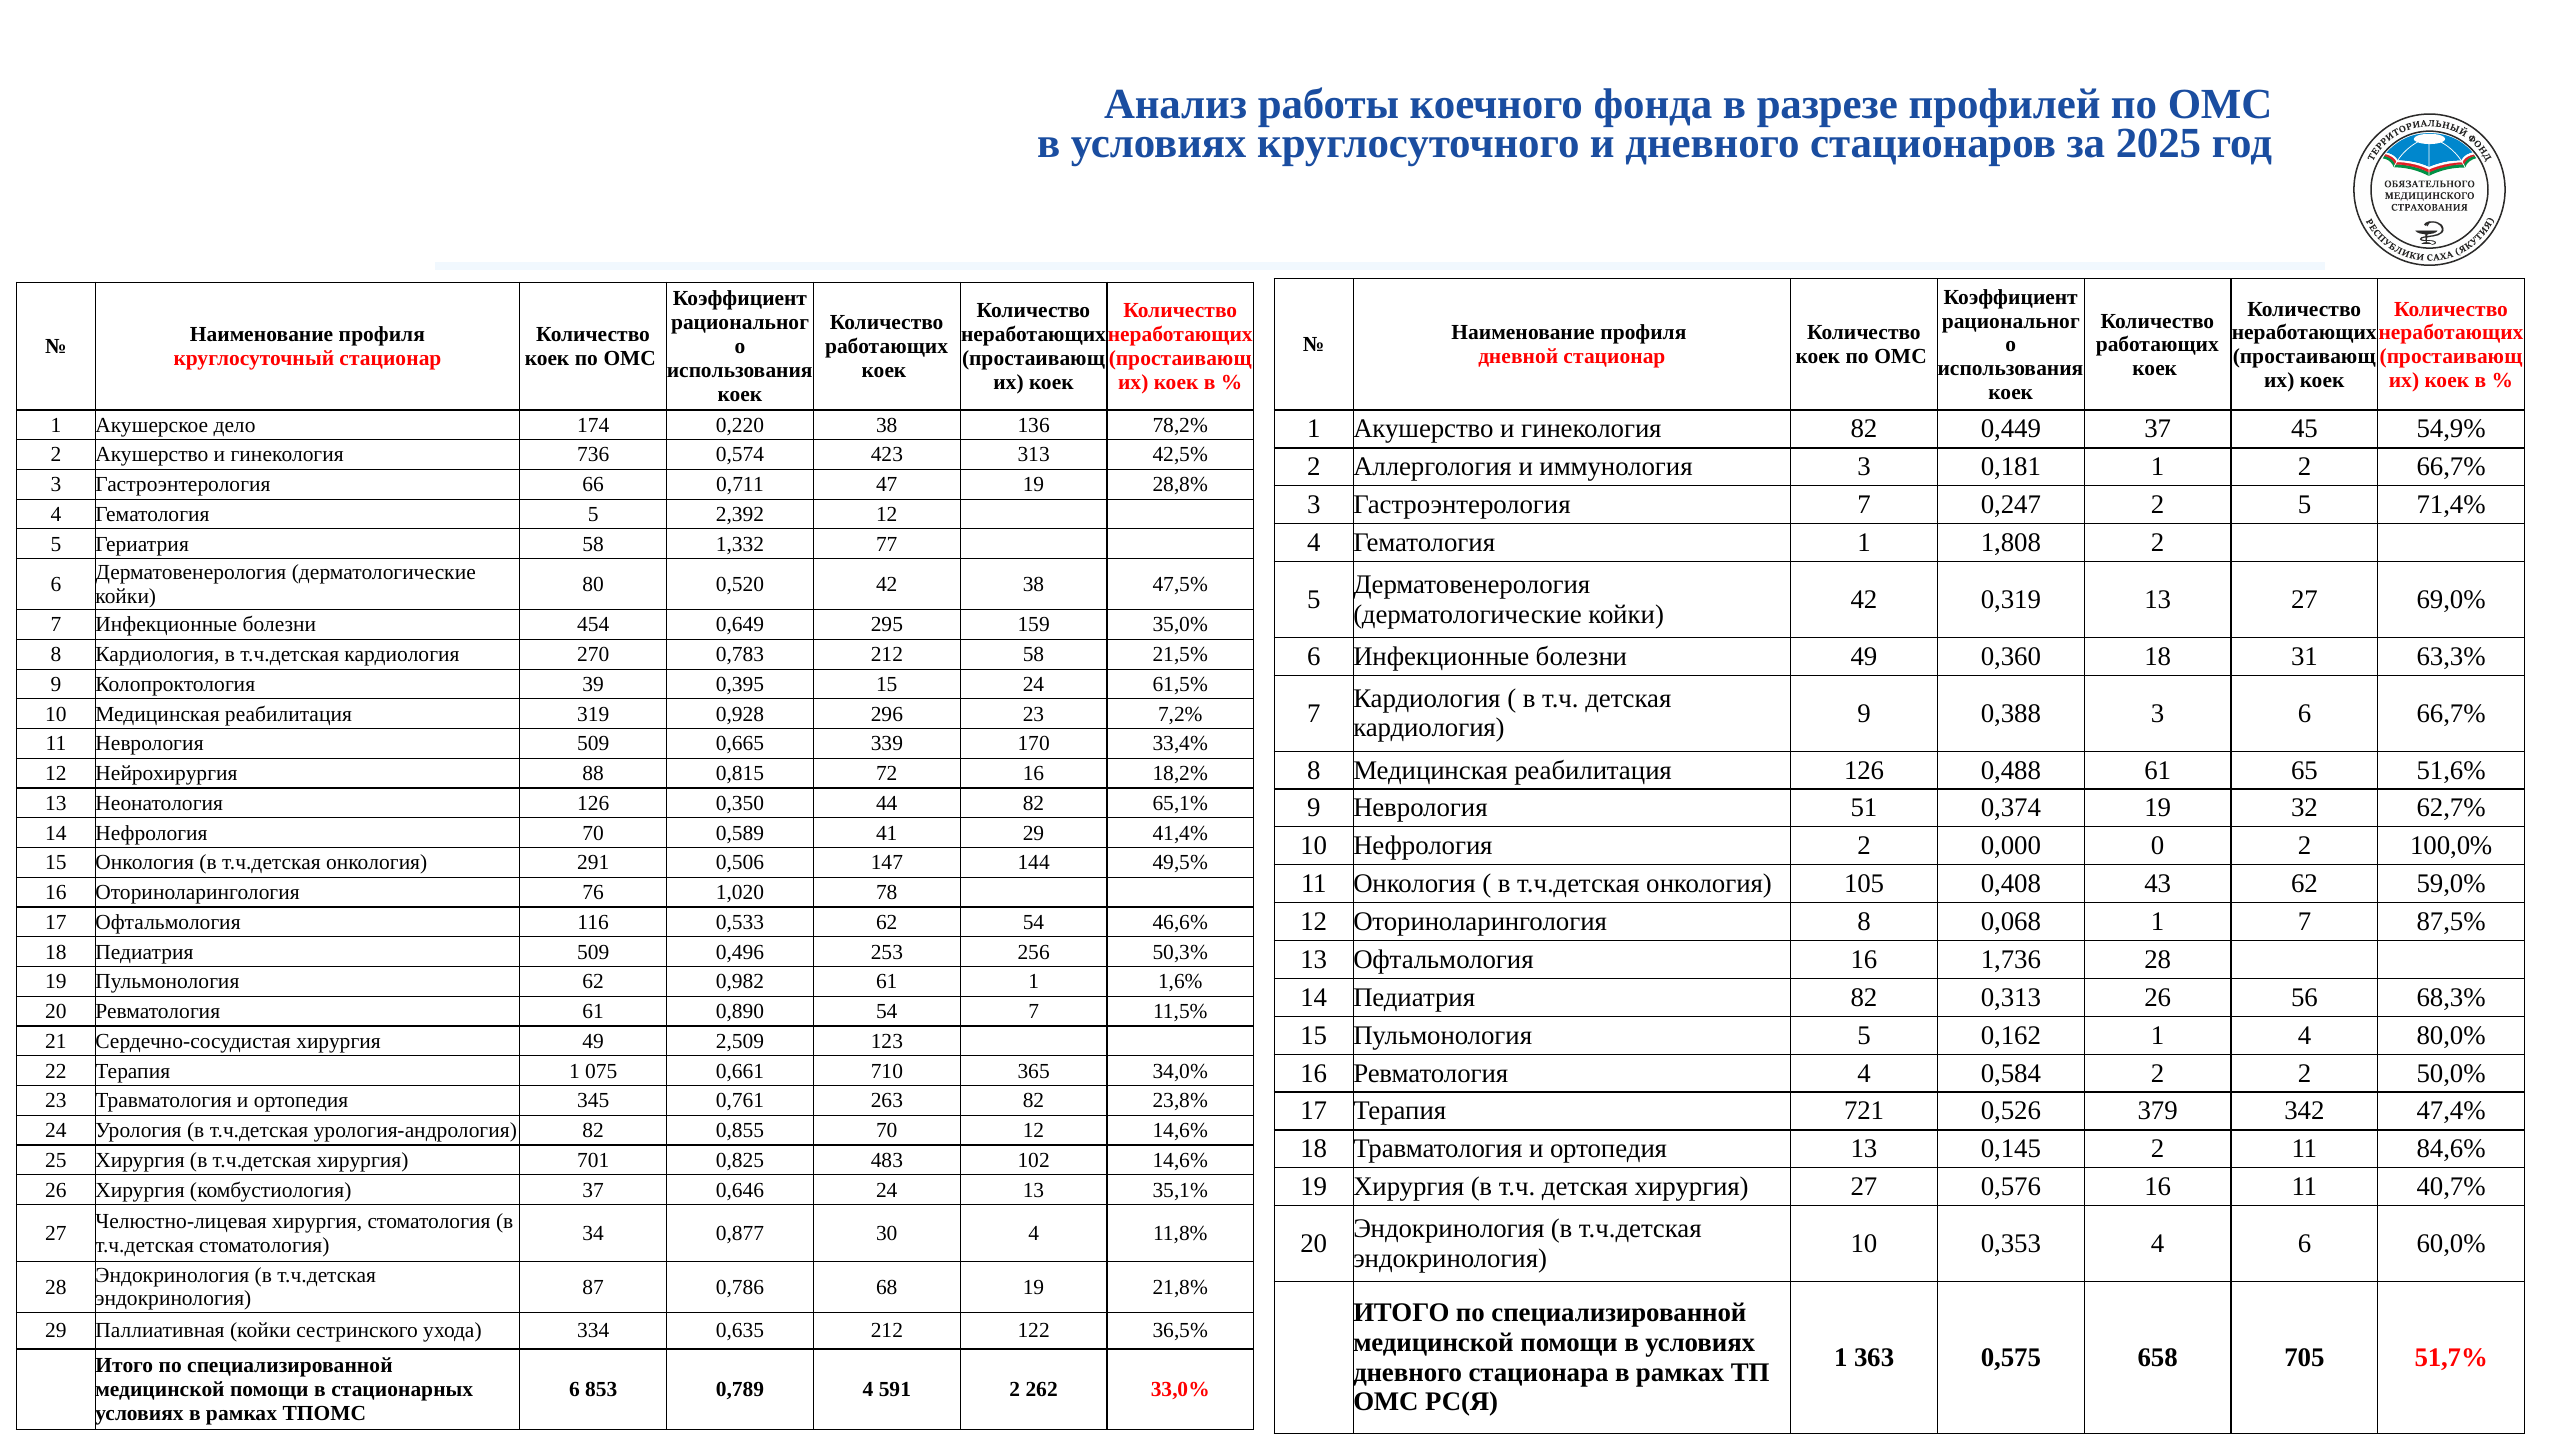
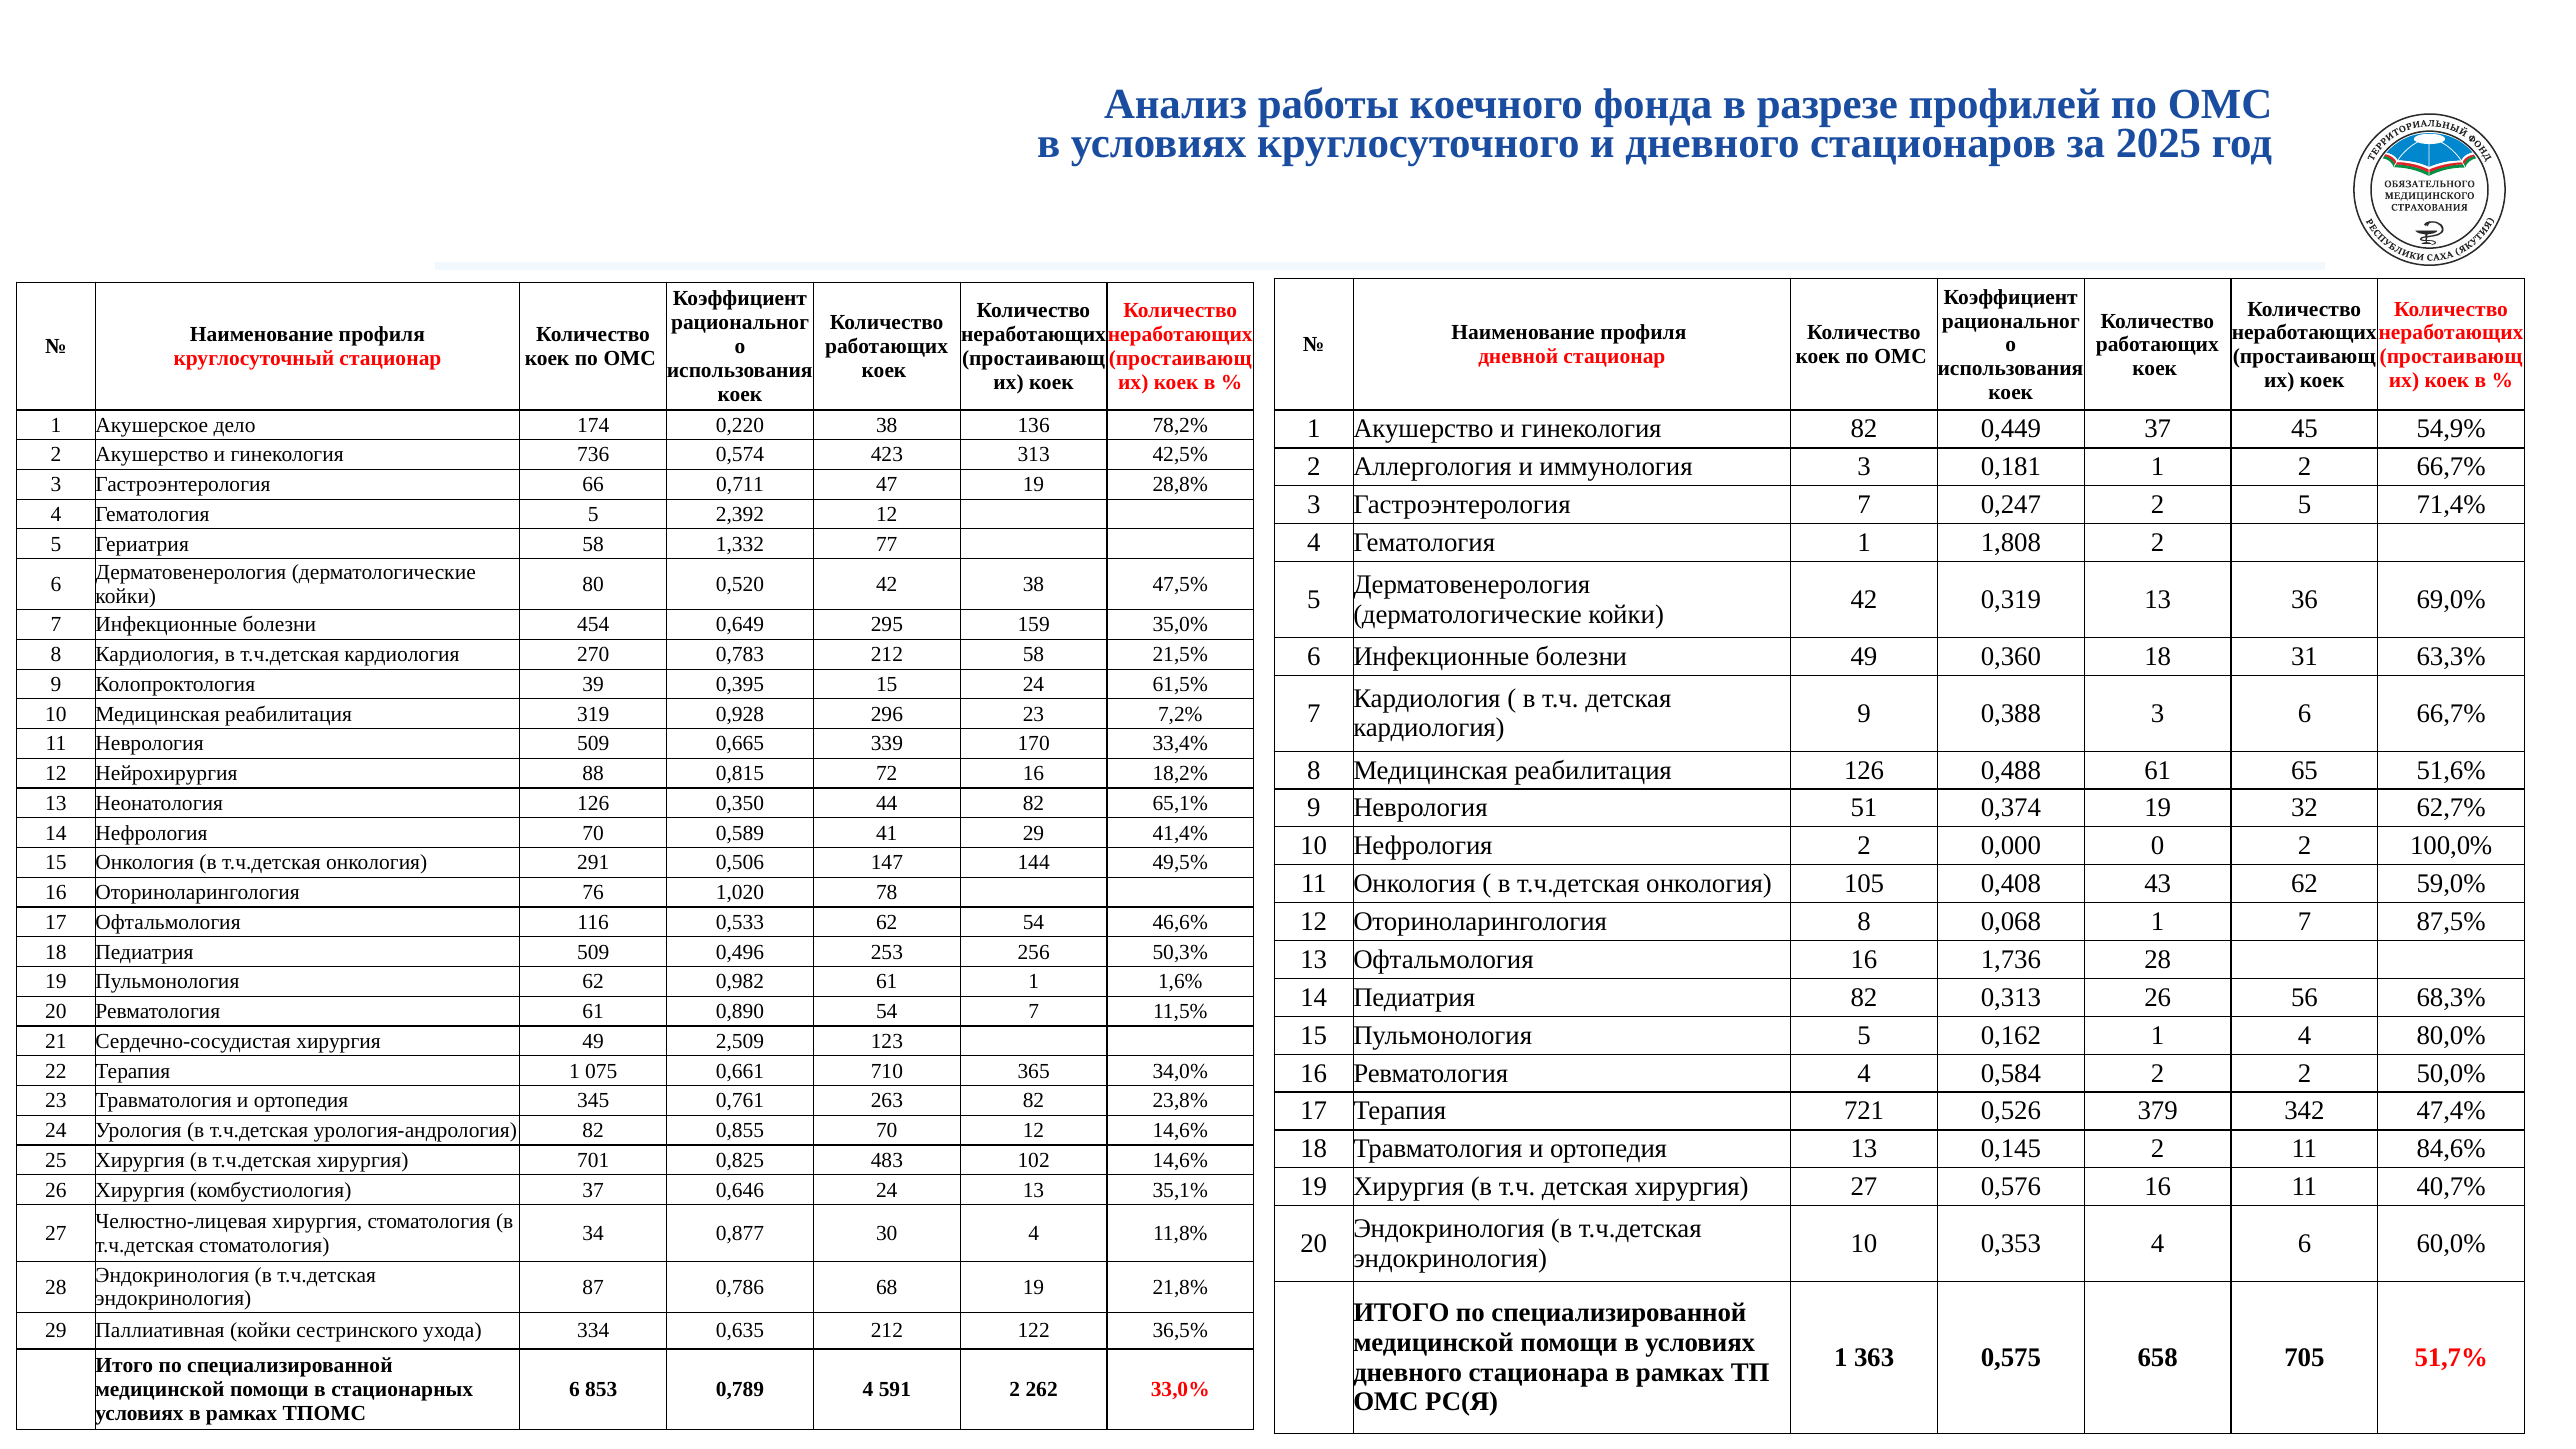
13 27: 27 -> 36 (2304, 600)
